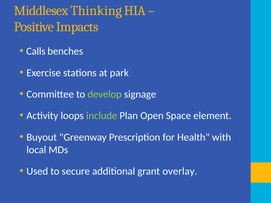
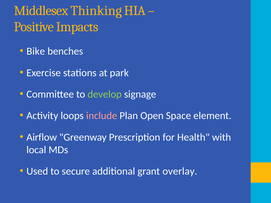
Calls: Calls -> Bike (36, 51)
include colour: light green -> pink (102, 116)
Buyout: Buyout -> Airflow (42, 137)
